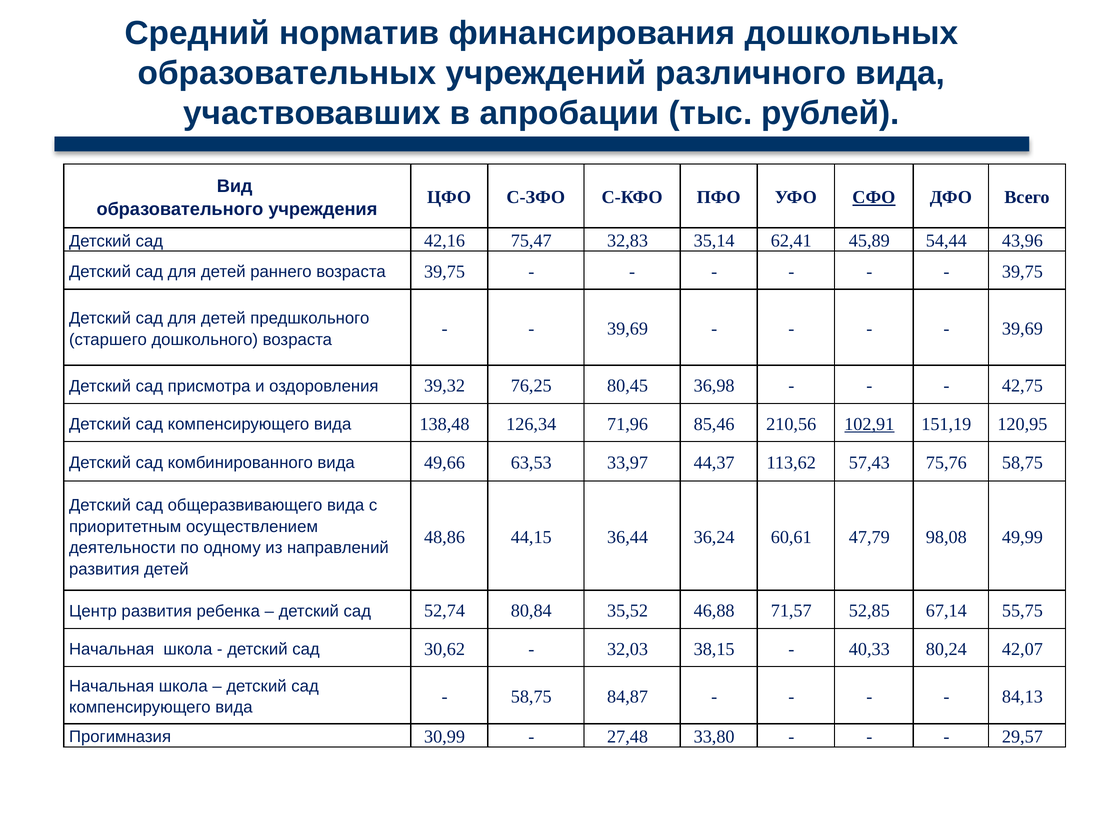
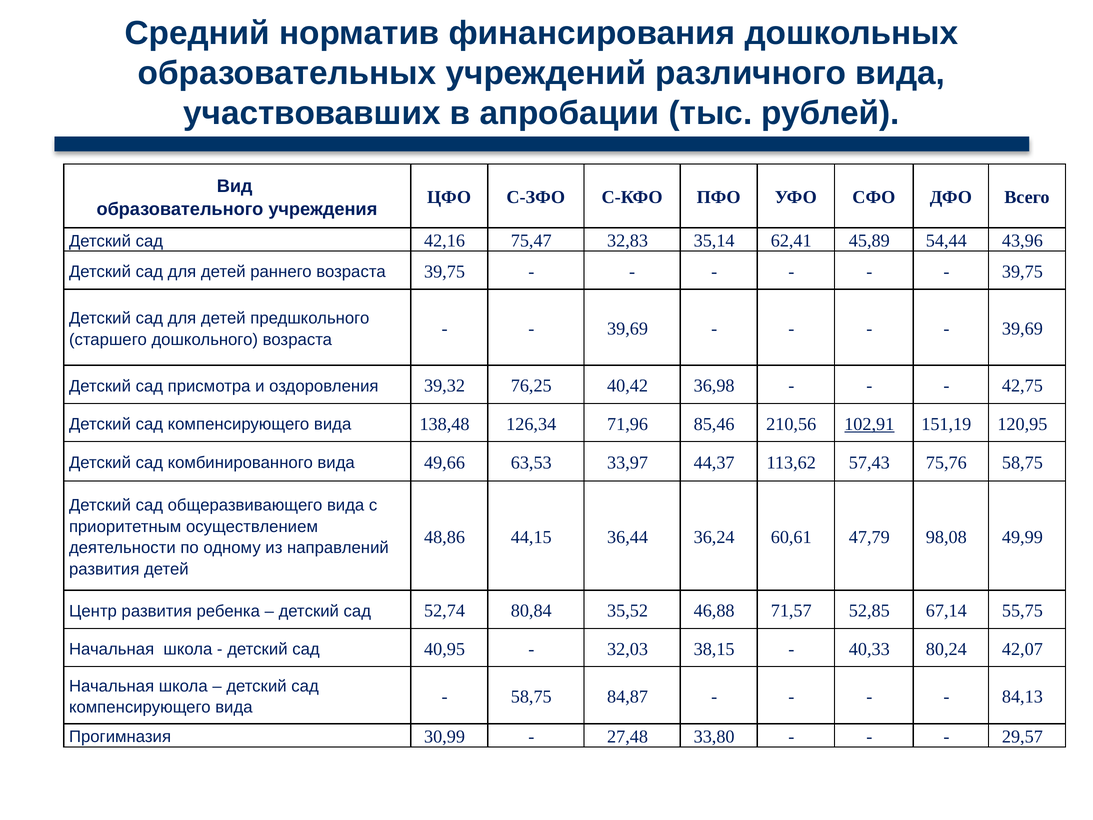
СФО underline: present -> none (874, 197)
80,45: 80,45 -> 40,42 (628, 386)
30,62: 30,62 -> 40,95 (445, 649)
